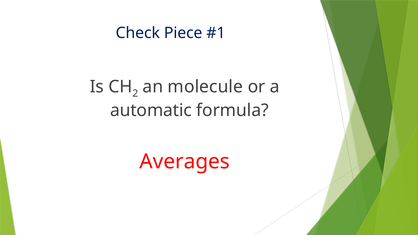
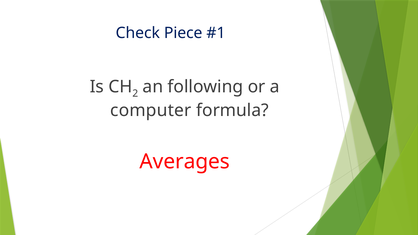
molecule: molecule -> following (205, 87)
automatic: automatic -> computer (151, 111)
